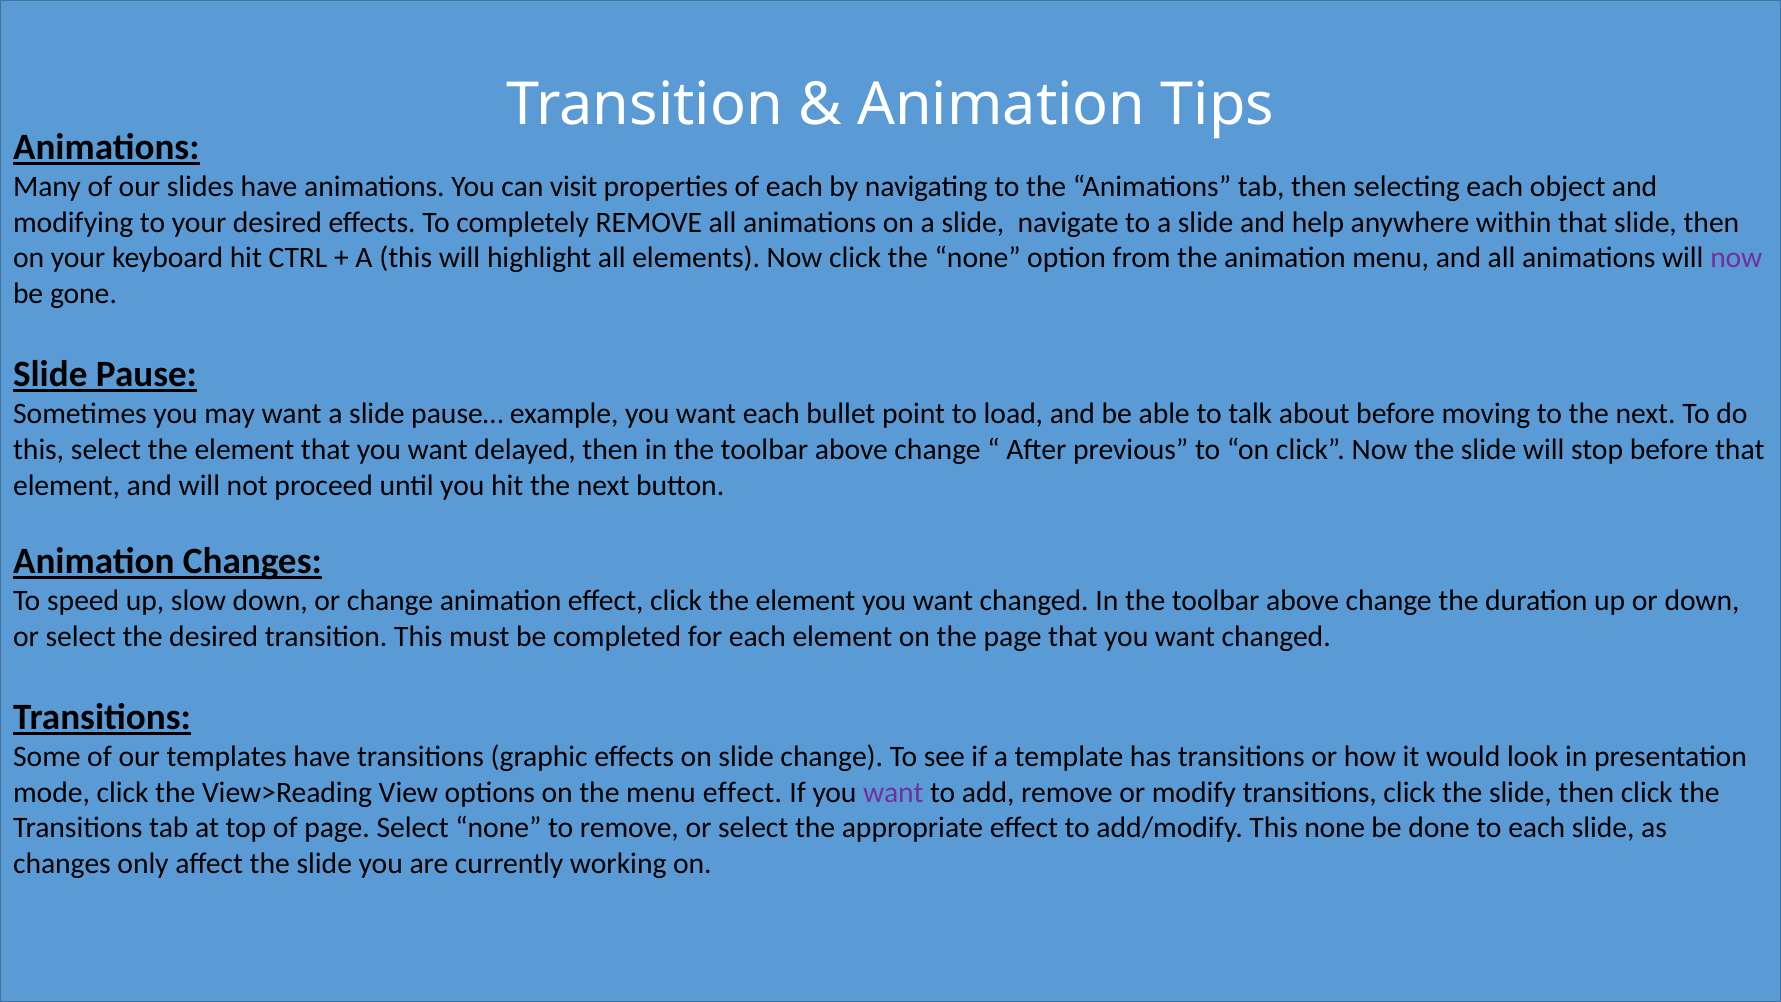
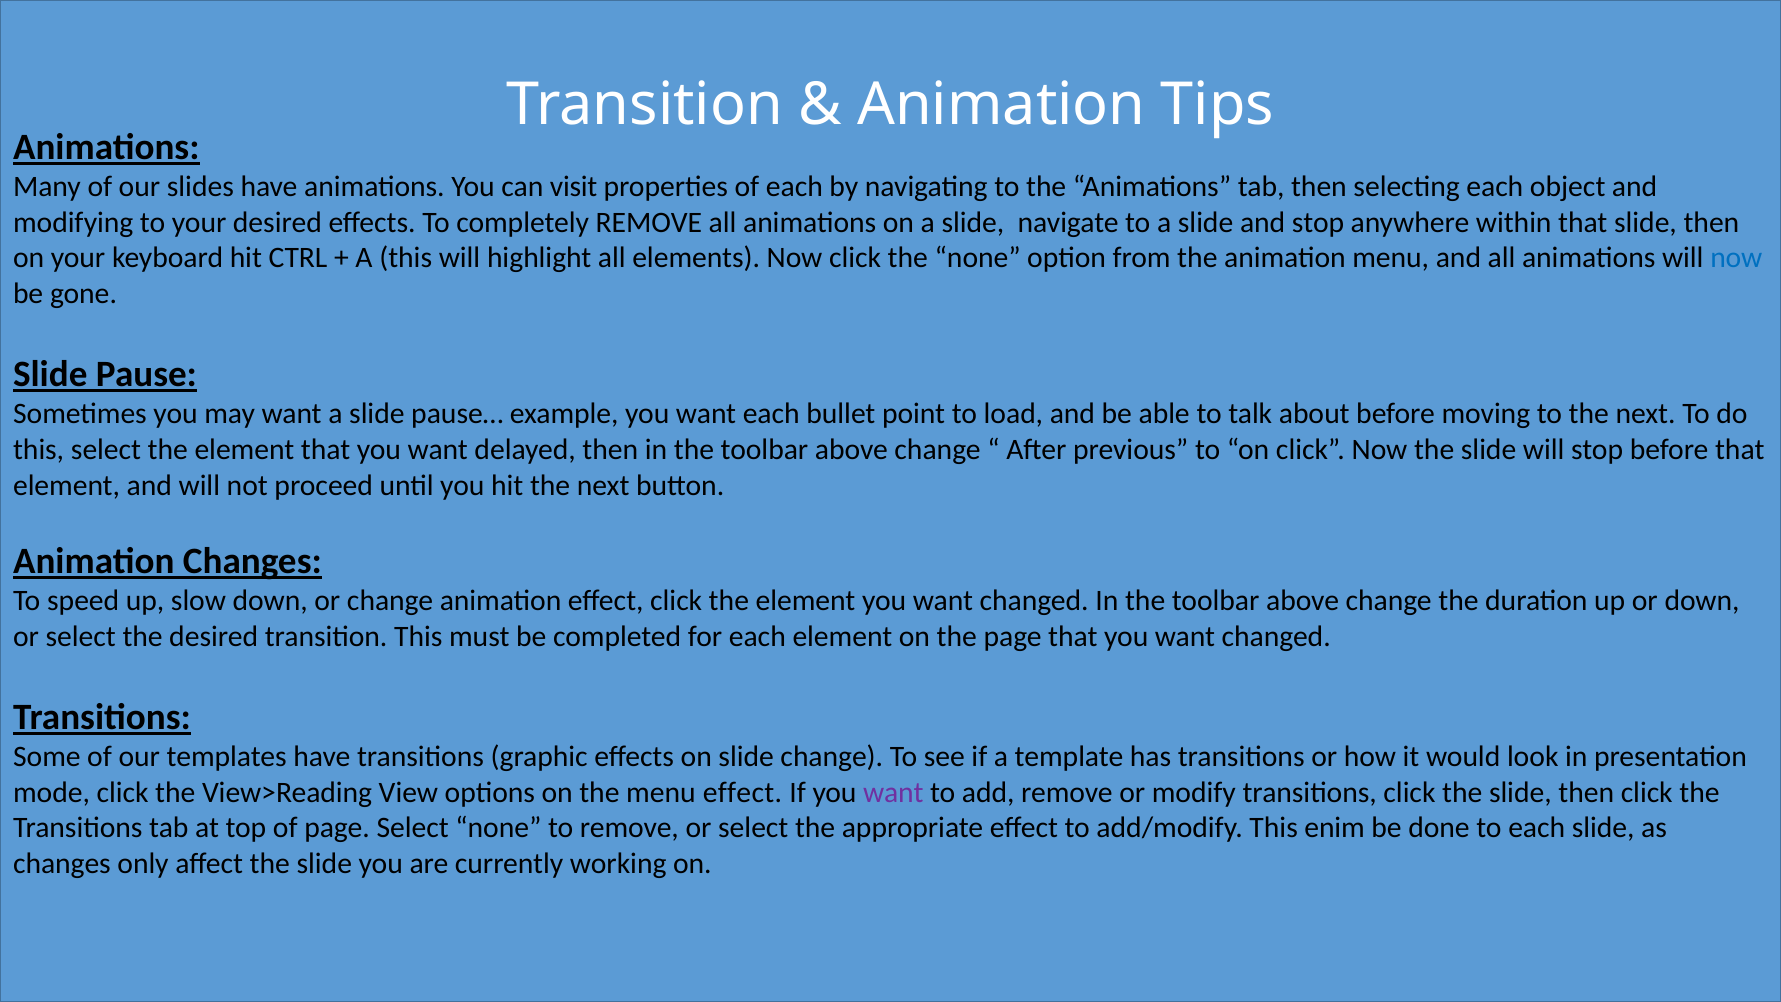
and help: help -> stop (1318, 222)
now colour: purple -> blue (1736, 258)
This none: none -> enim (1335, 828)
